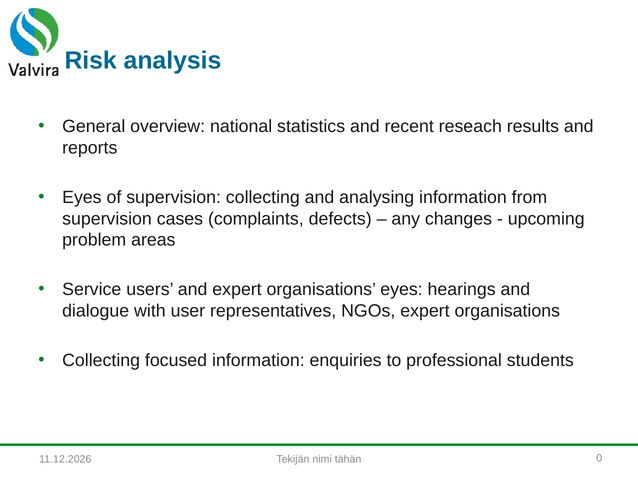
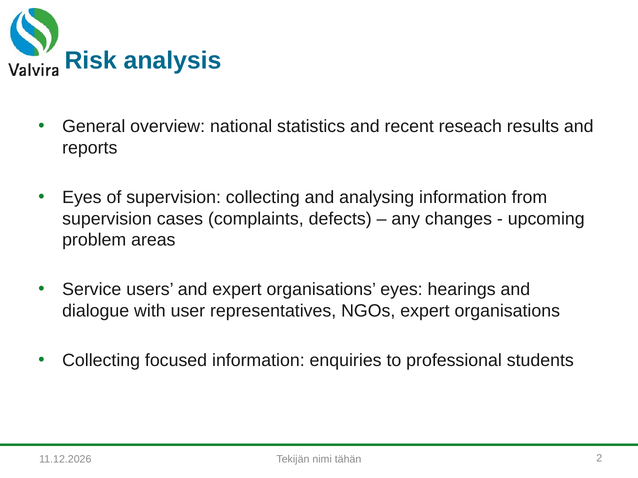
0: 0 -> 2 (599, 459)
